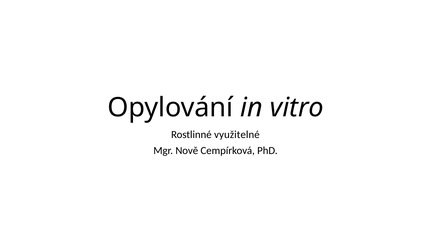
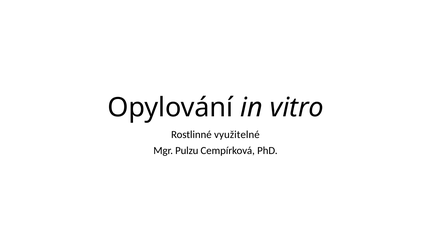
Nově: Nově -> Pulzu (187, 151)
